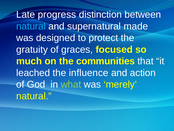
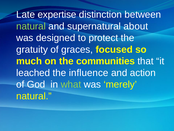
progress: progress -> expertise (57, 15)
natural colour: light blue -> light green (31, 26)
made: made -> about (136, 26)
